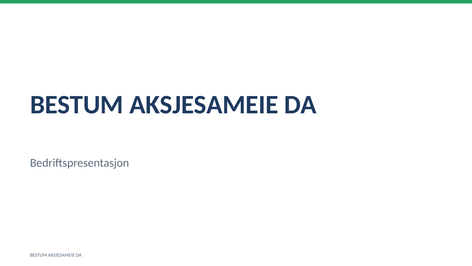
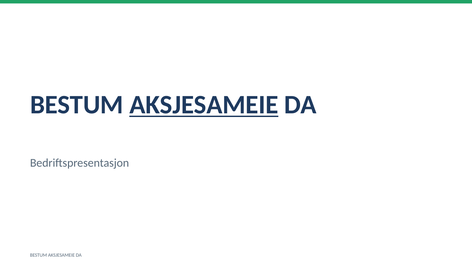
AKSJESAMEIE underline: none -> present (204, 105)
